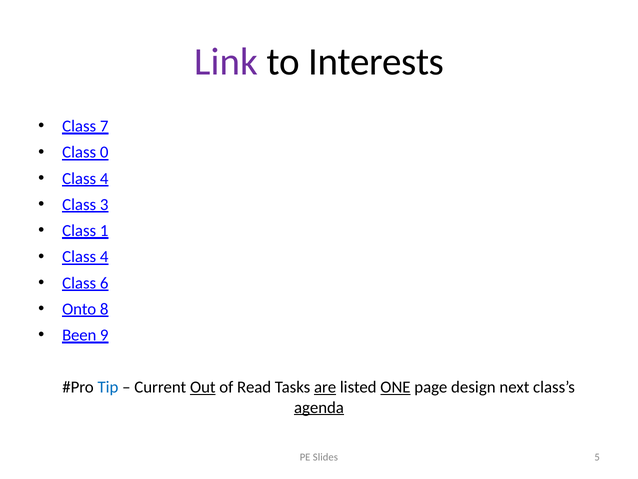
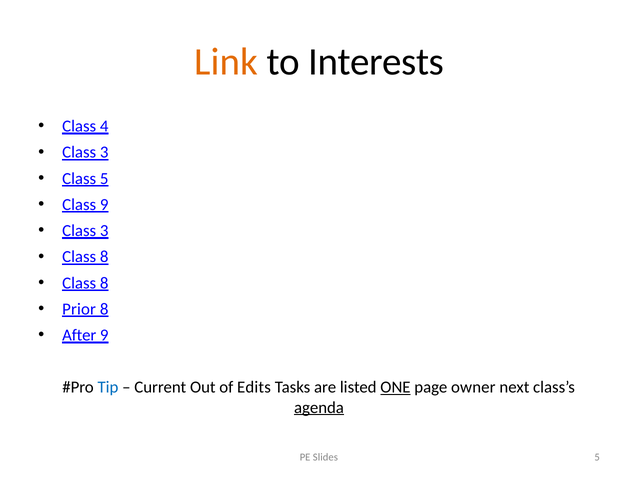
Link colour: purple -> orange (226, 62)
7: 7 -> 4 (104, 126)
0: 0 -> 3 (104, 152)
4: 4 -> 5 (104, 178)
Class 3: 3 -> 9 (104, 204)
1: 1 -> 3 (104, 231)
4: 4 -> 8 (104, 257)
6: 6 -> 8 (104, 283)
Onto: Onto -> Prior (79, 309)
Been: Been -> After (79, 335)
Out underline: present -> none (203, 387)
Read: Read -> Edits (254, 387)
are underline: present -> none (325, 387)
design: design -> owner (473, 387)
